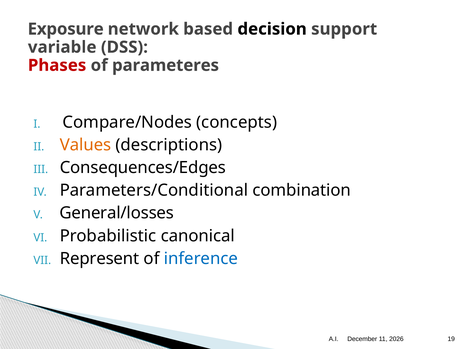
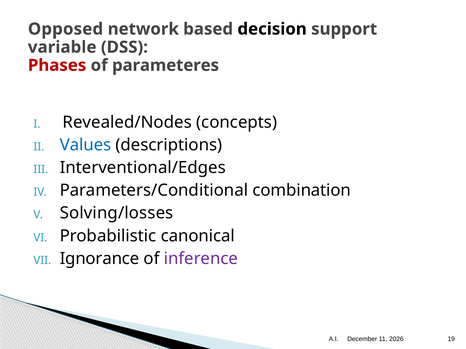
Exposure: Exposure -> Opposed (65, 29)
Compare/Nodes: Compare/Nodes -> Revealed/Nodes (127, 122)
Values colour: orange -> blue (85, 145)
Consequences/Edges: Consequences/Edges -> Interventional/Edges (143, 168)
General/losses: General/losses -> Solving/losses (117, 213)
Represent: Represent -> Ignorance (100, 259)
inference colour: blue -> purple (201, 259)
